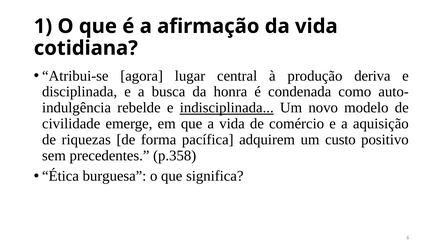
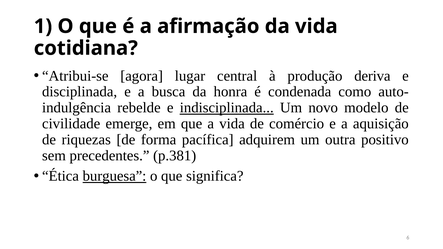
custo: custo -> outra (340, 140)
p.358: p.358 -> p.381 (175, 156)
burguesa underline: none -> present (114, 176)
